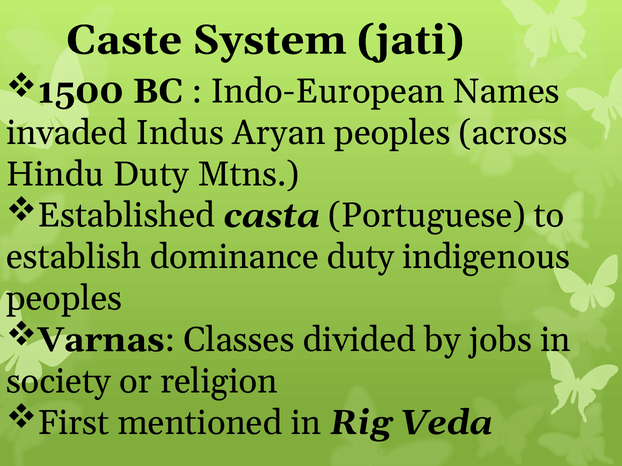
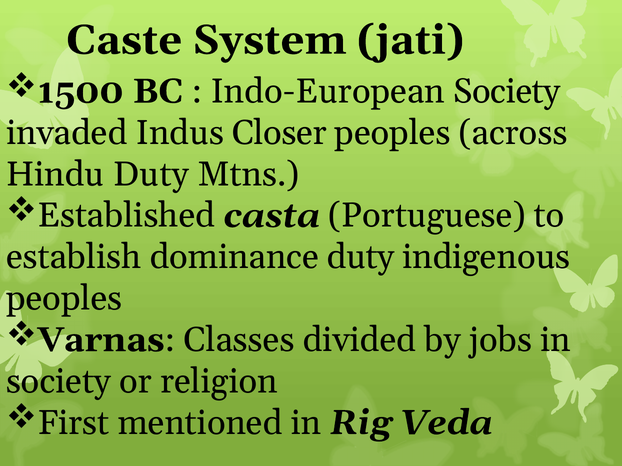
Indo-European Names: Names -> Society (507, 91)
Aryan: Aryan -> Closer (279, 133)
